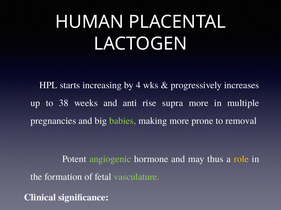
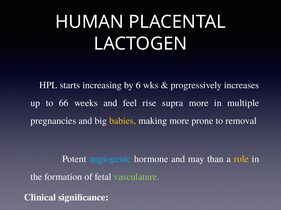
4: 4 -> 6 (138, 85)
38: 38 -> 66 (64, 103)
anti: anti -> feel (130, 103)
babies colour: light green -> yellow (123, 121)
angiogenic colour: light green -> light blue (110, 160)
thus: thus -> than (215, 160)
